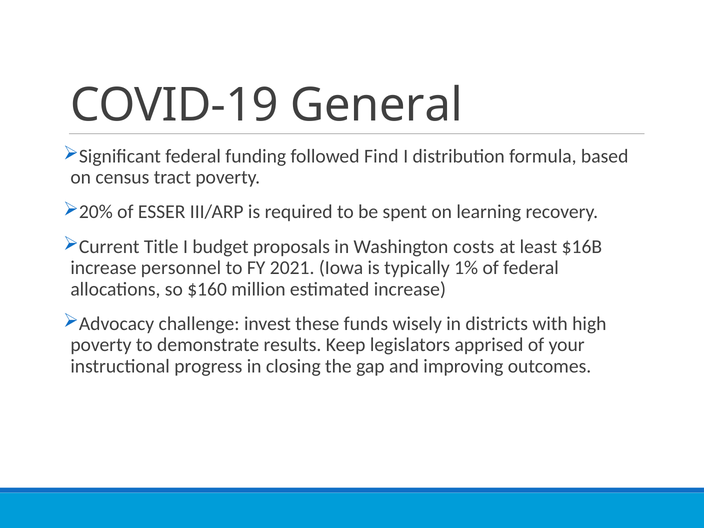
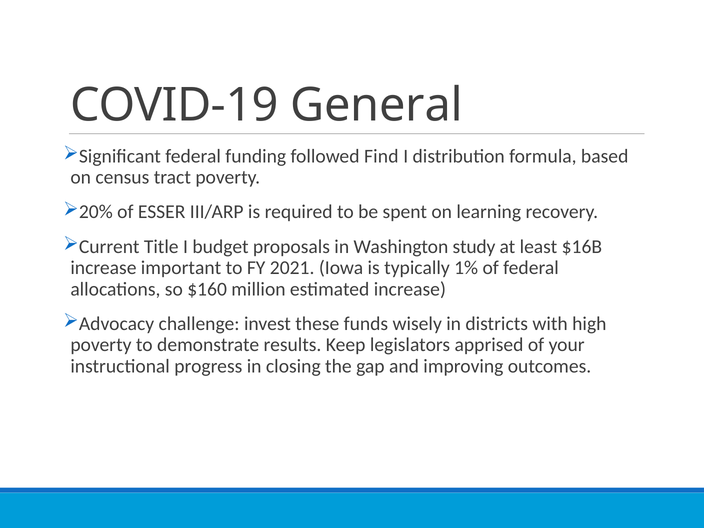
costs: costs -> study (474, 247)
personnel: personnel -> important (181, 268)
